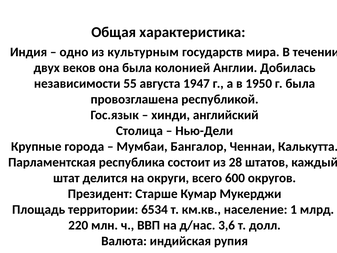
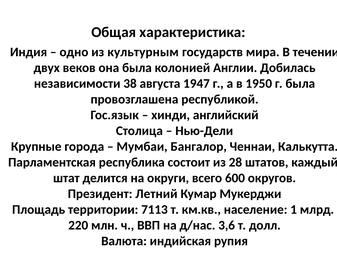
55: 55 -> 38 (130, 83)
Старше: Старше -> Летний (156, 193)
6534: 6534 -> 7113 (154, 209)
